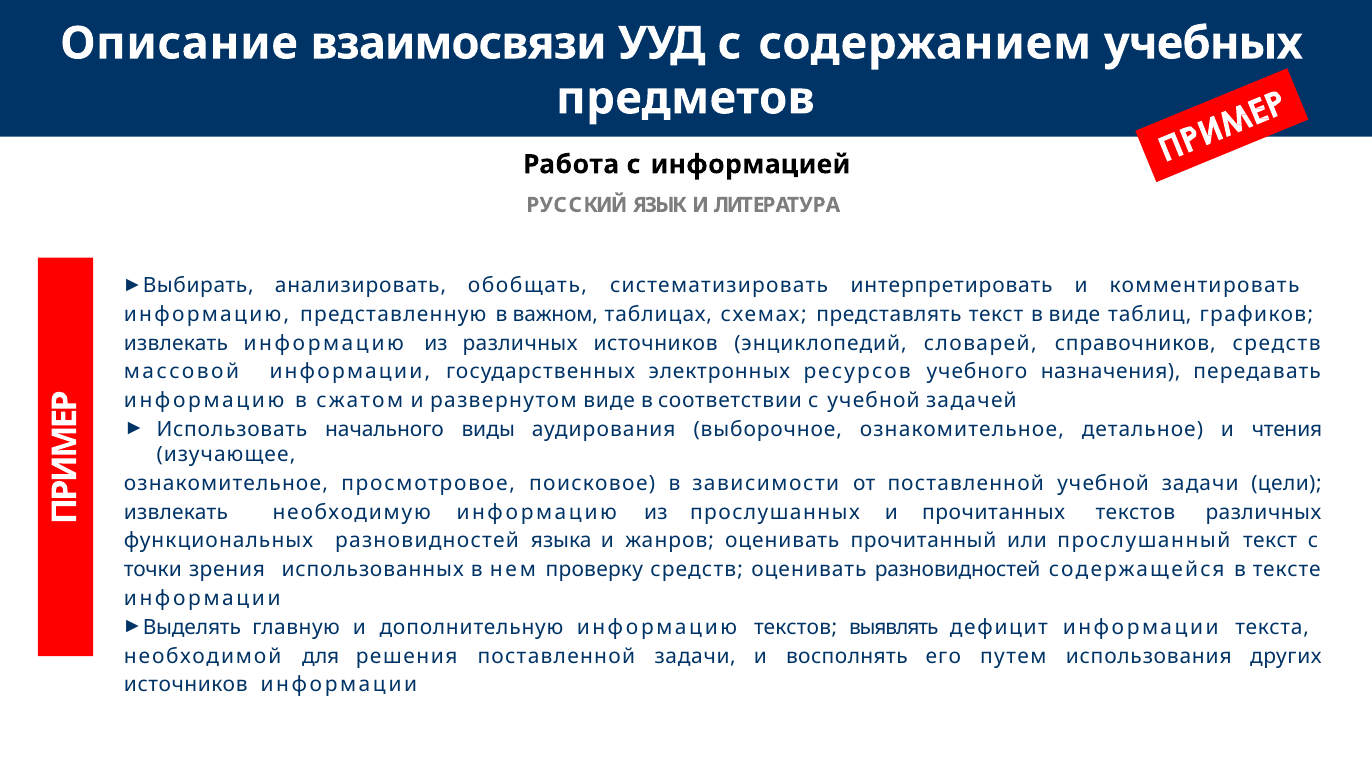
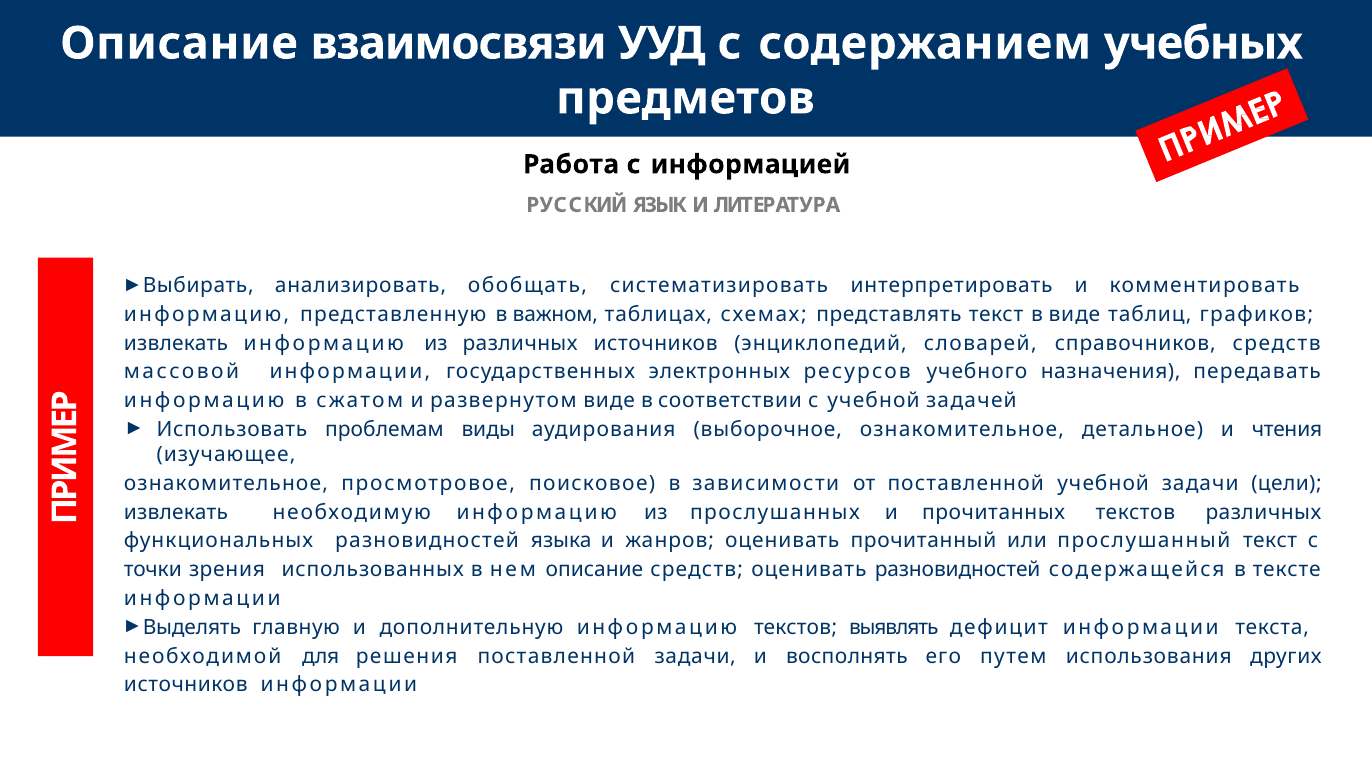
начального: начального -> проблемам (384, 429)
нем проверку: проверку -> описание (594, 569)
